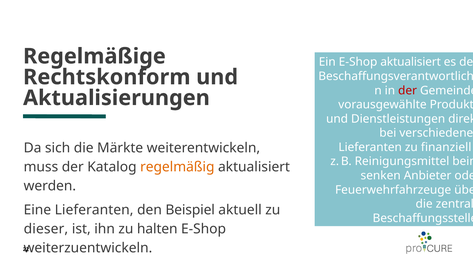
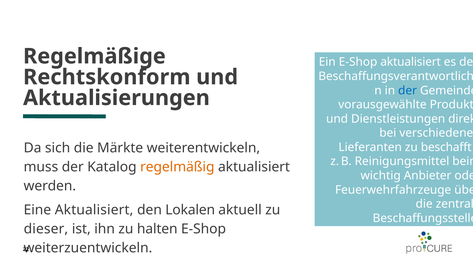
der colour: red -> blue (408, 90)
finanziell: finanziell -> beschafft (446, 147)
senken: senken -> wichtig (381, 176)
Eine Lieferanten: Lieferanten -> Aktualisiert (94, 210)
Beispiel: Beispiel -> Lokalen (190, 210)
